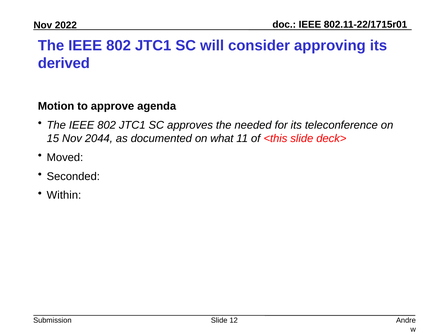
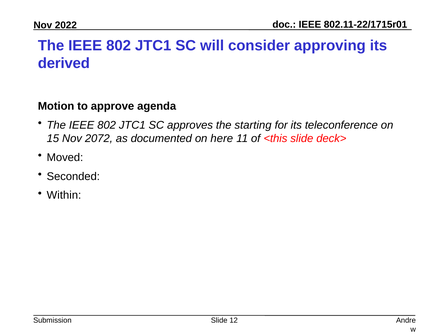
needed: needed -> starting (253, 125)
2044: 2044 -> 2072 (99, 138)
what: what -> here (222, 138)
